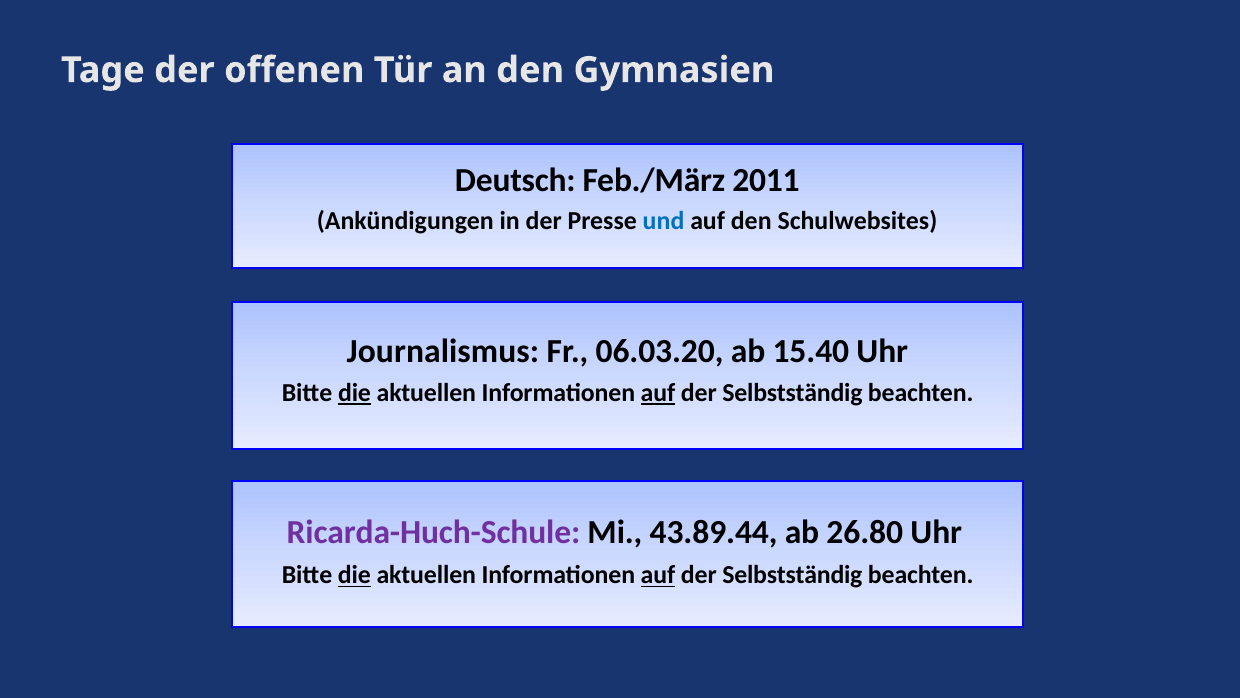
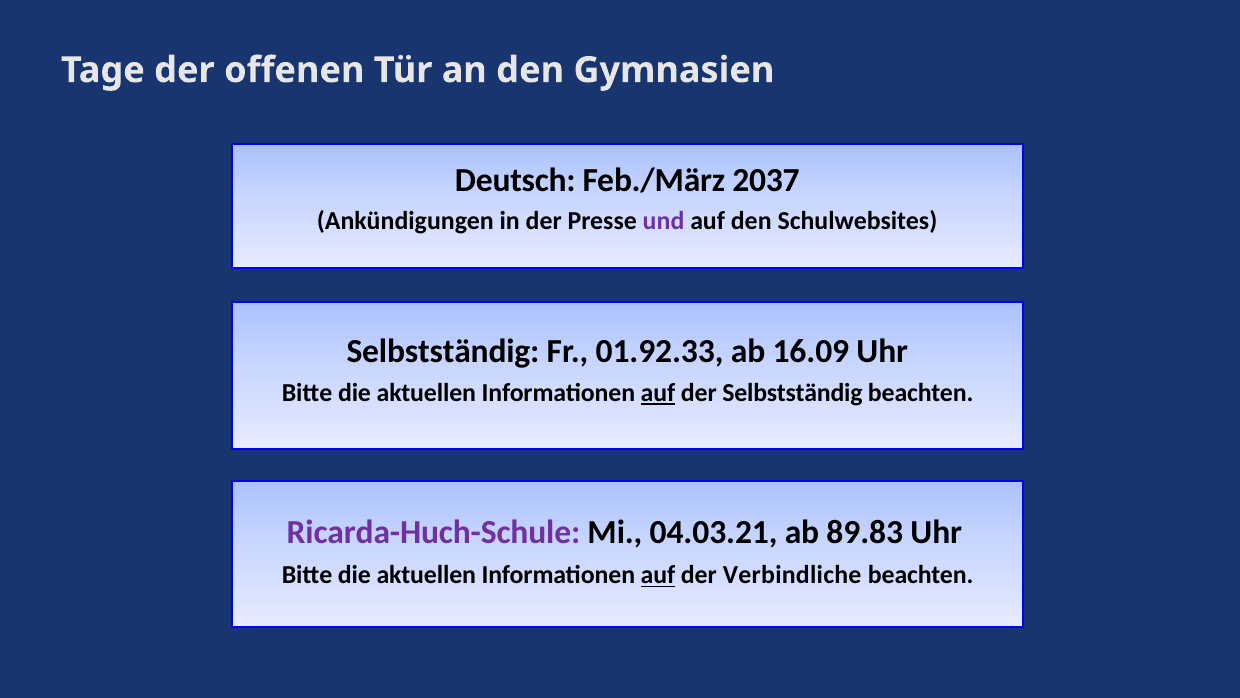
2011: 2011 -> 2037 (766, 180)
und colour: blue -> purple (664, 221)
Journalismus: Journalismus -> Selbstständig (443, 351)
06.03.20: 06.03.20 -> 01.92.33 (660, 351)
15.40: 15.40 -> 16.09 (811, 351)
die underline: present -> none (355, 393)
43.89.44: 43.89.44 -> 04.03.21 (714, 532)
26.80: 26.80 -> 89.83 (865, 532)
die underline: present -> none (354, 575)
Selbstständig: Selbstständig -> Verbindliche (792, 575)
